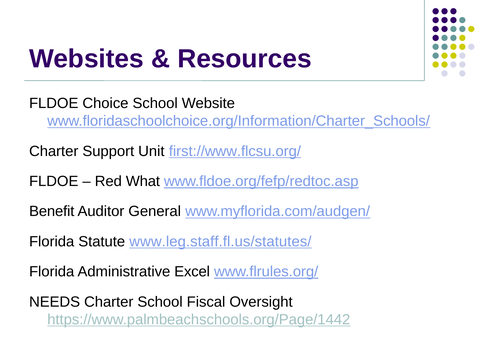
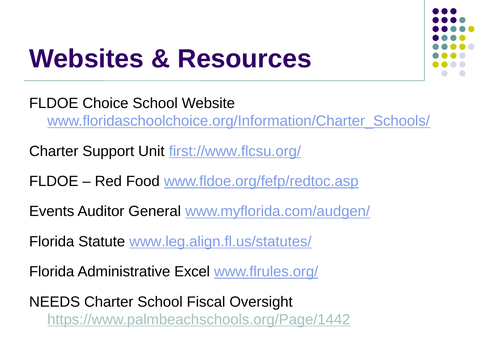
What: What -> Food (143, 182)
Benefit: Benefit -> Events (52, 212)
www.leg.staff.fl.us/statutes/: www.leg.staff.fl.us/statutes/ -> www.leg.align.fl.us/statutes/ (220, 242)
